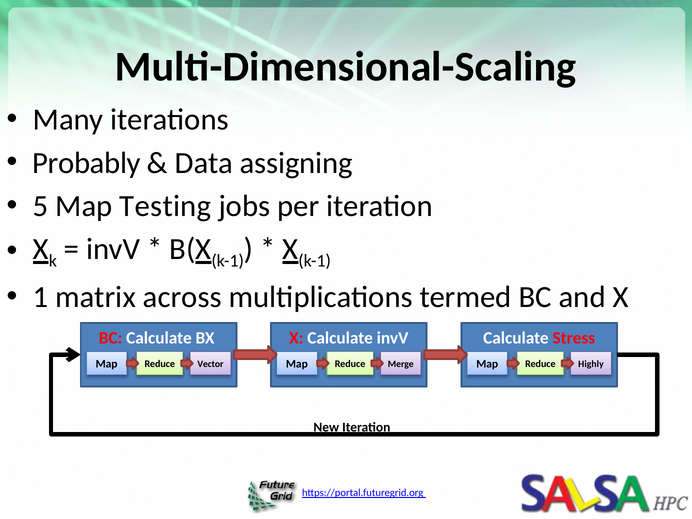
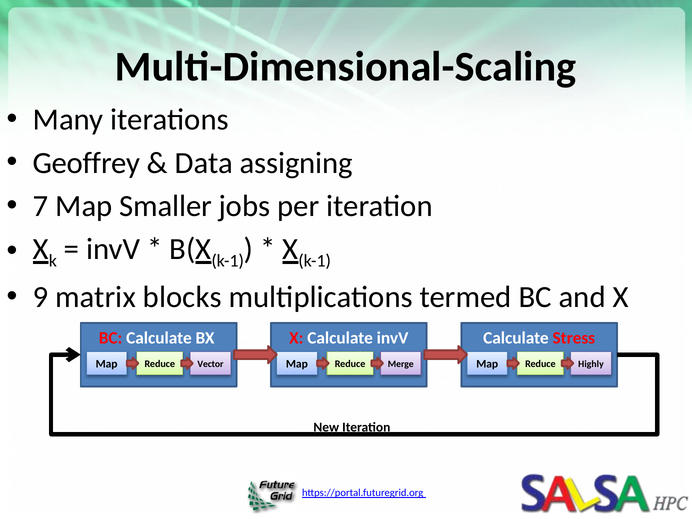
Probably: Probably -> Geoffrey (87, 163)
5: 5 -> 7 (41, 206)
Testing: Testing -> Smaller (166, 206)
1: 1 -> 9 (41, 297)
across: across -> blocks (182, 297)
